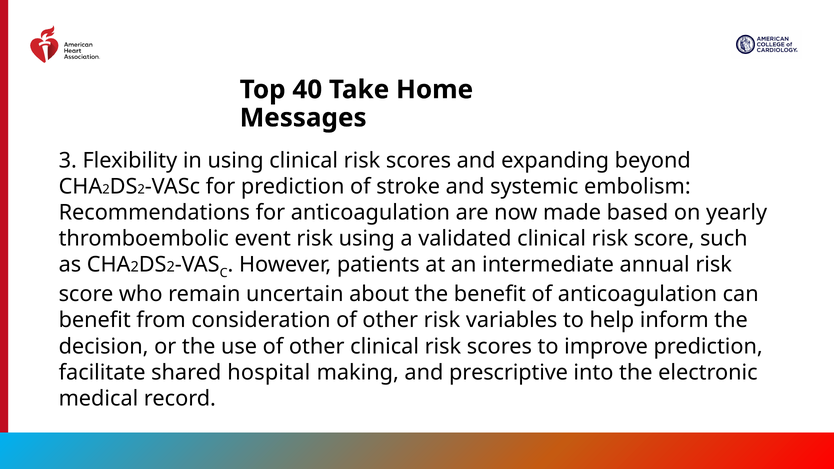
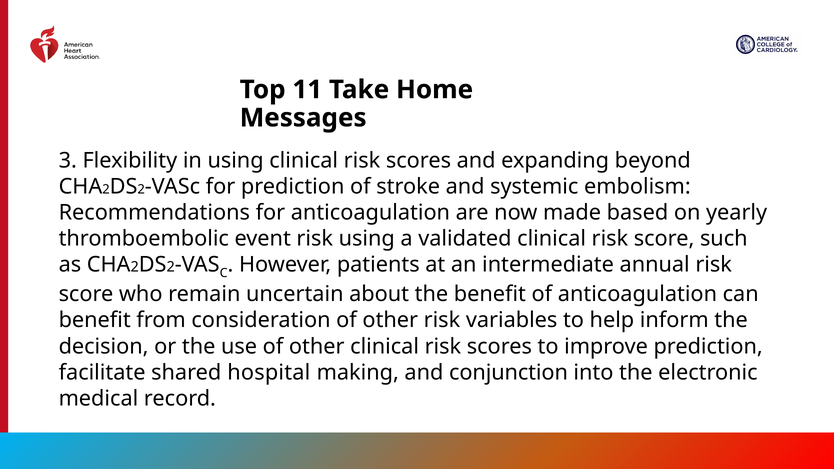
40: 40 -> 11 (307, 90)
prescriptive: prescriptive -> conjunction (509, 373)
